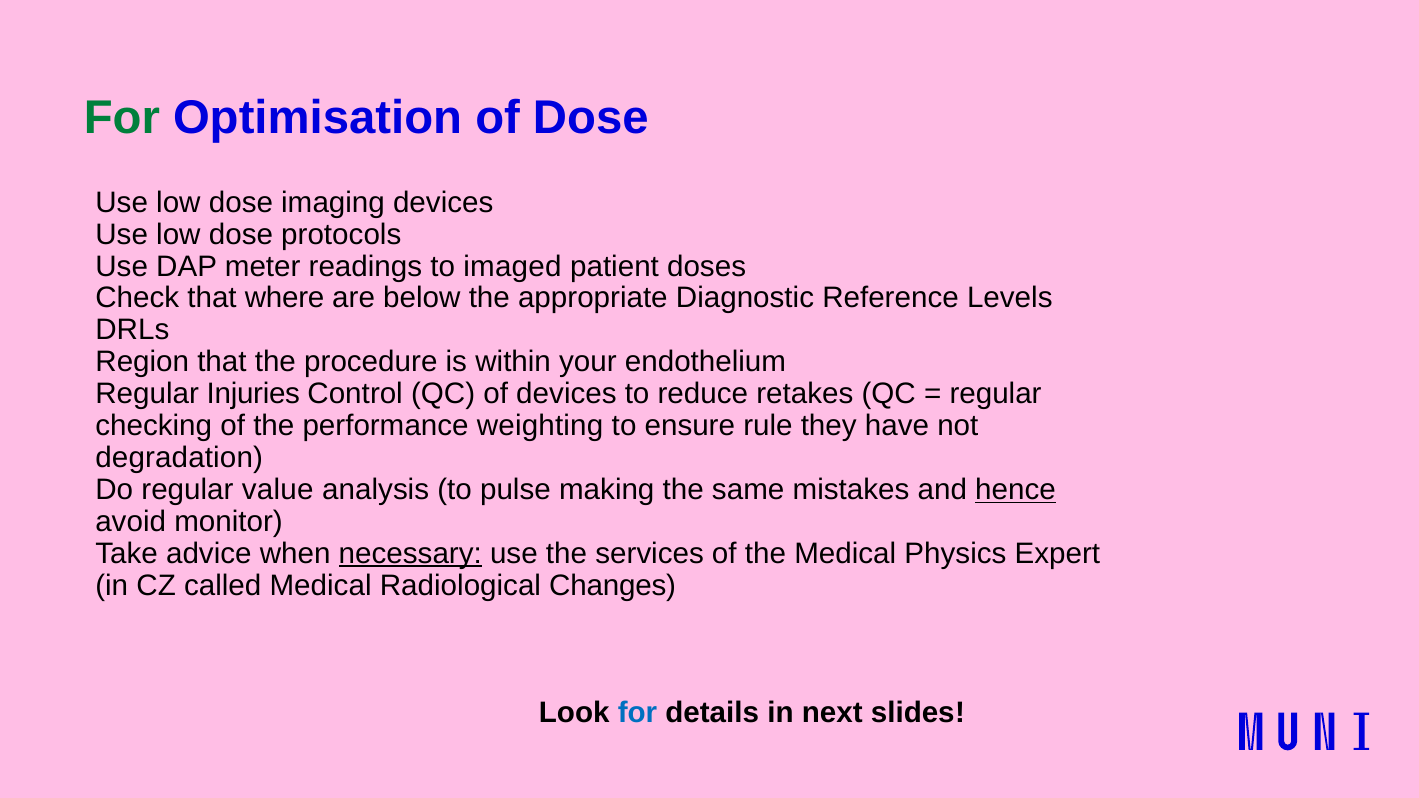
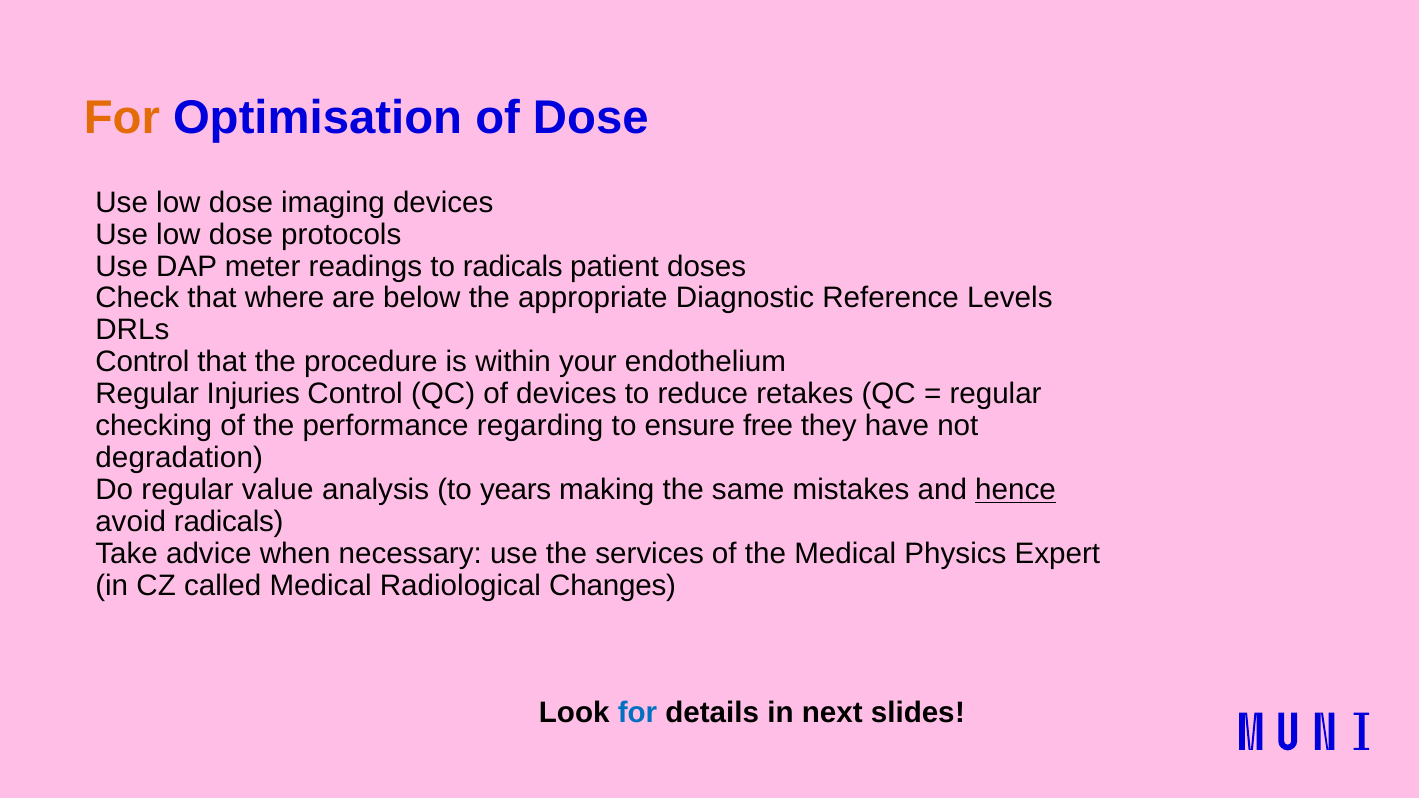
For colour: green -> orange (122, 118)
to imaged: imaged -> radicals (513, 266)
Region: Region -> Control (142, 362)
weighting: weighting -> regarding (540, 426)
rule: rule -> free (768, 426)
pulse: pulse -> years (516, 490)
avoid monitor: monitor -> radicals (229, 522)
necessary underline: present -> none (410, 554)
